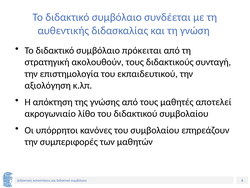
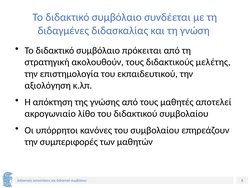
αυθεντικής: αυθεντικής -> διδαγμένες (63, 31)
συνταγή: συνταγή -> μελέτης (213, 62)
